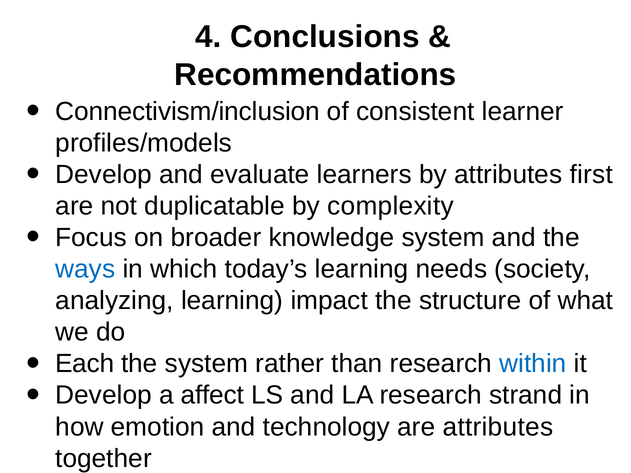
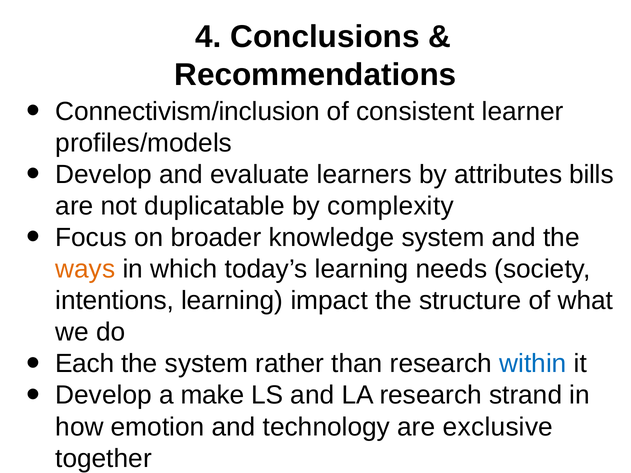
first: first -> bills (592, 175)
ways colour: blue -> orange (85, 269)
analyzing: analyzing -> intentions (115, 301)
affect: affect -> make (212, 396)
are attributes: attributes -> exclusive (498, 427)
